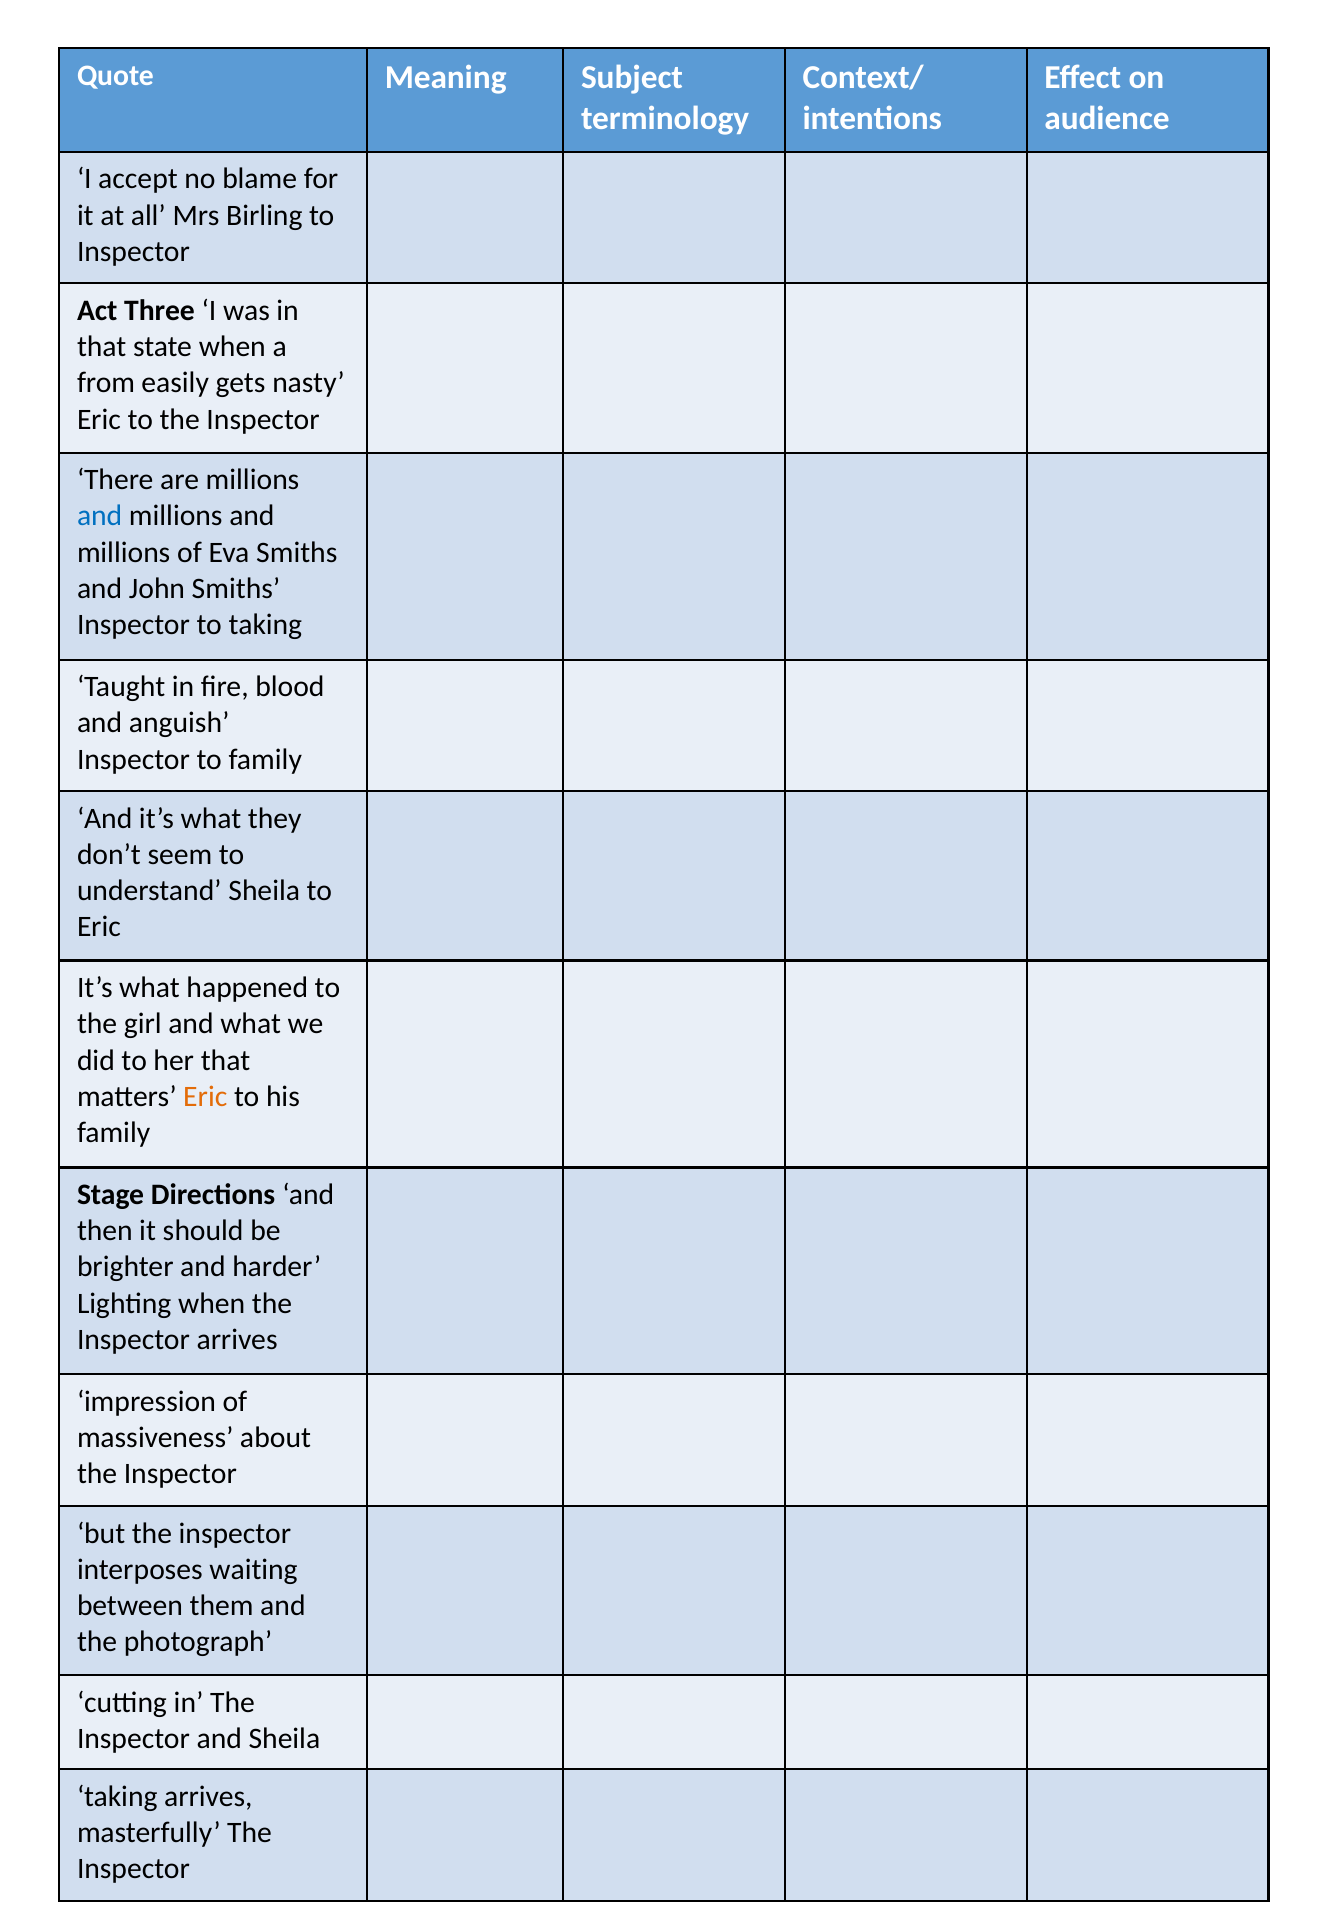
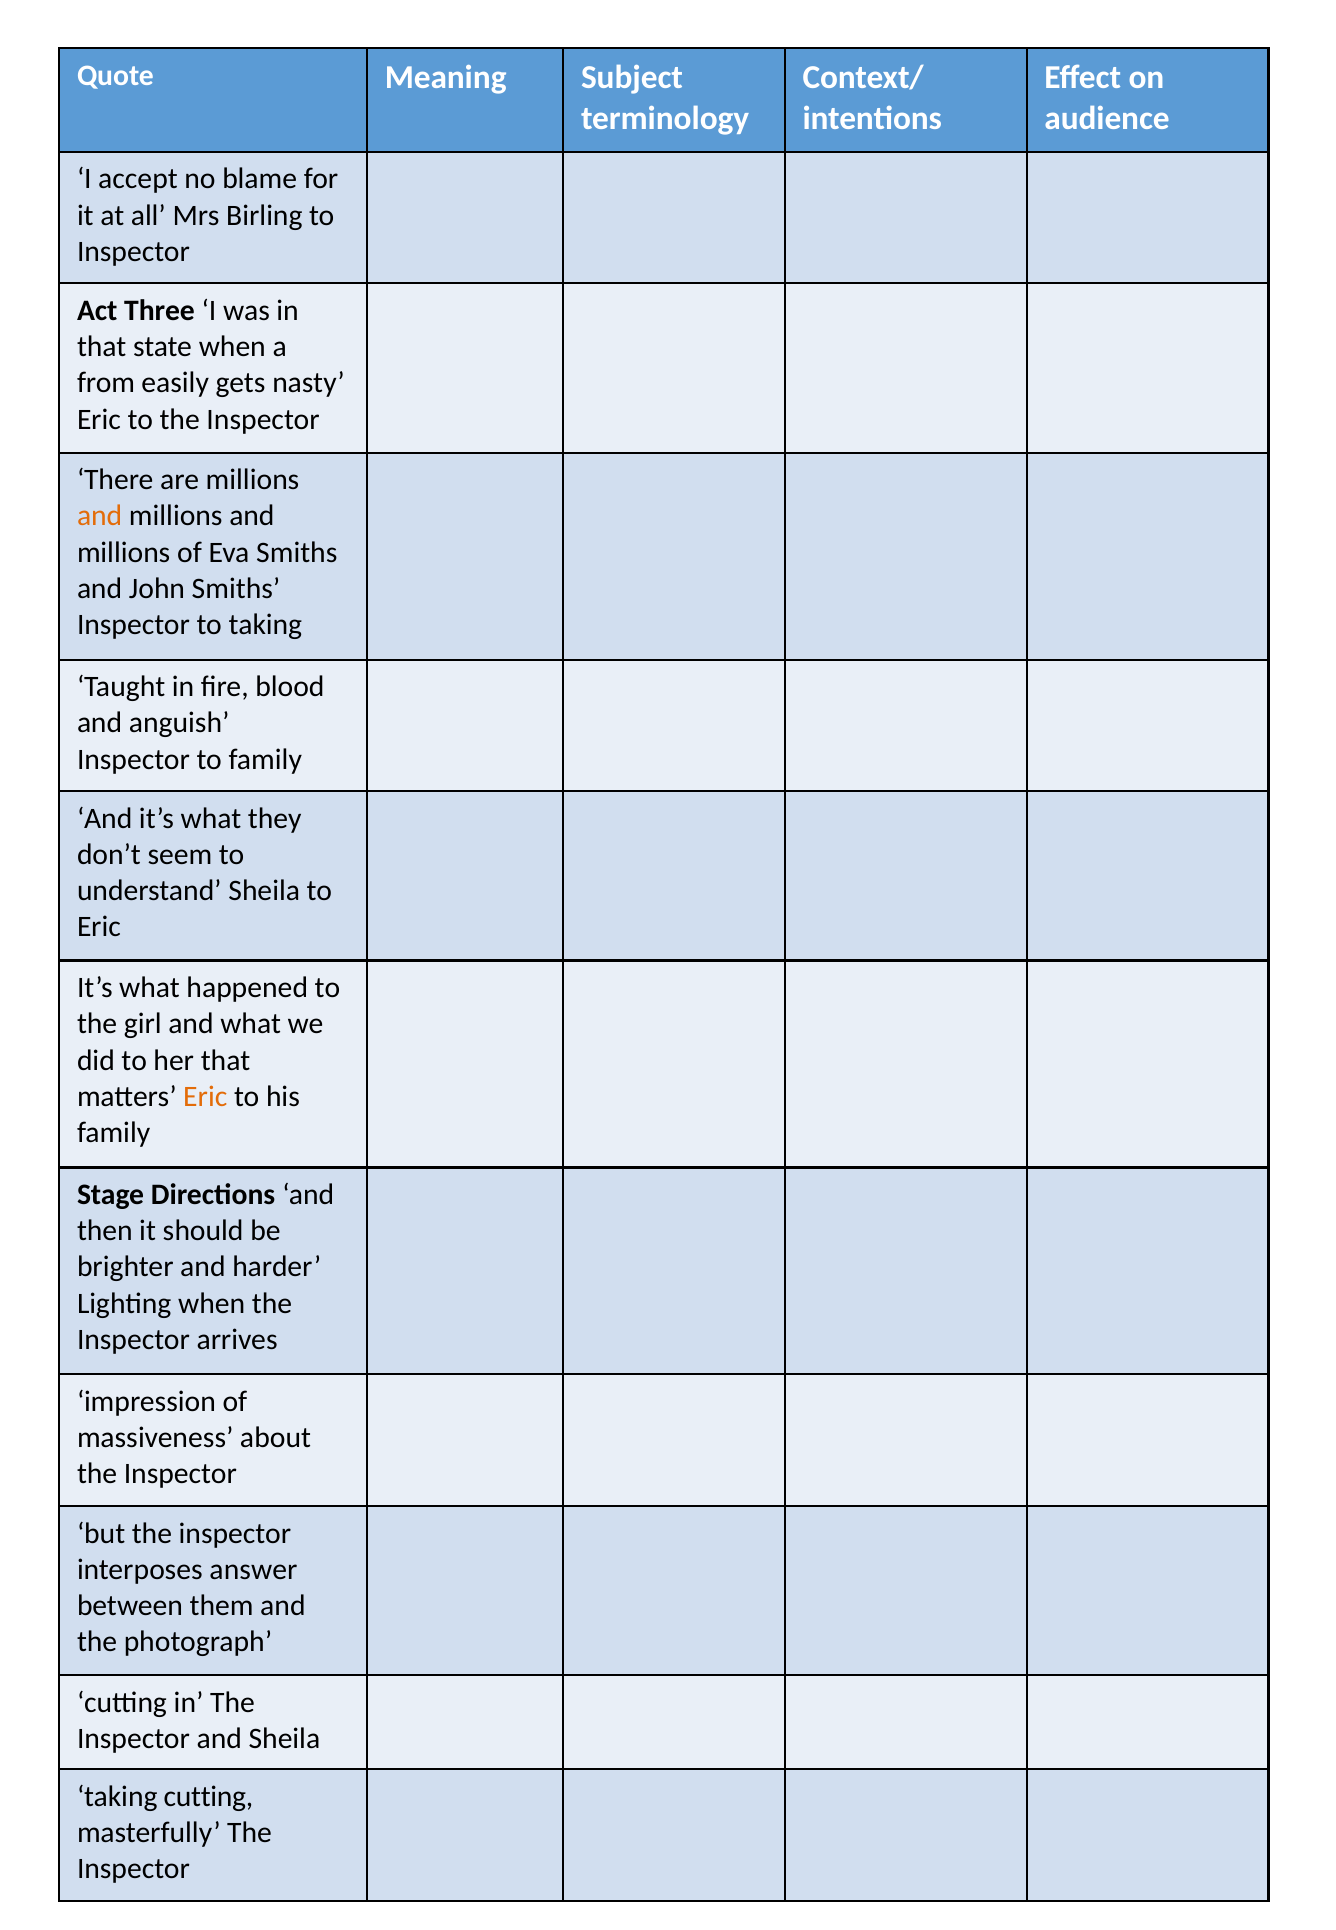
and colour: blue -> orange (100, 516)
waiting: waiting -> answer (253, 1569)
taking arrives: arrives -> cutting (208, 1797)
